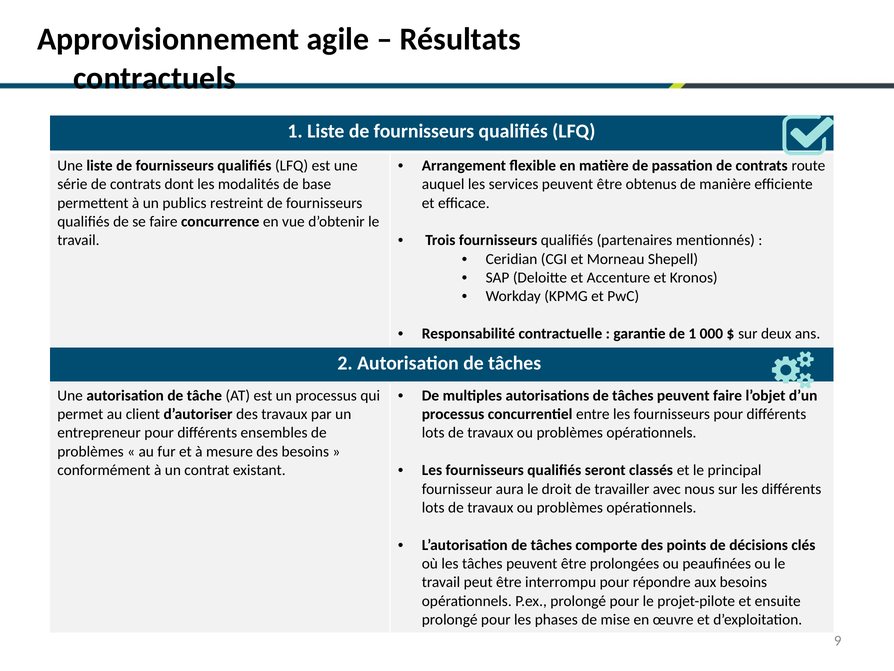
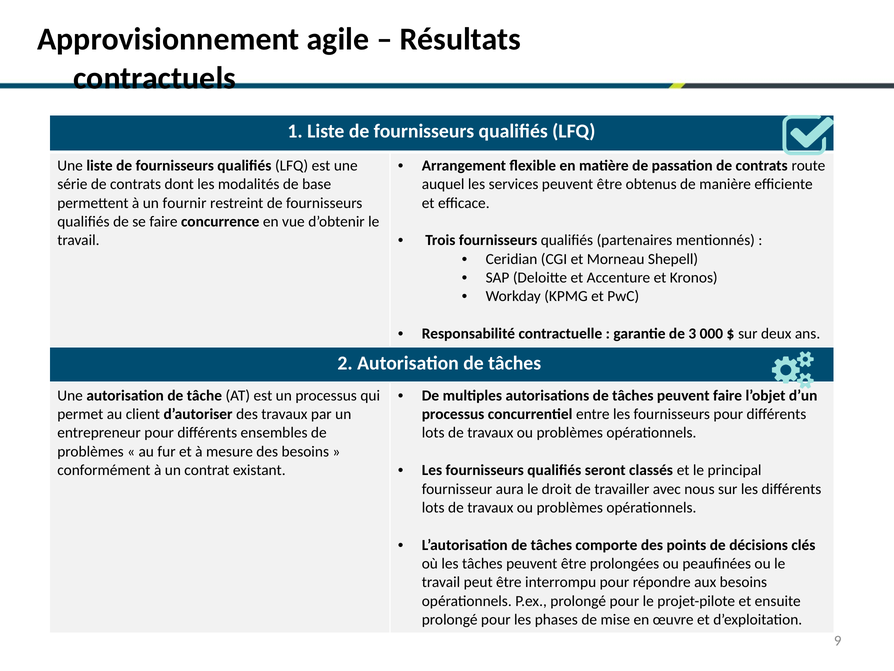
publics: publics -> fournir (185, 203)
de 1: 1 -> 3 (692, 333)
